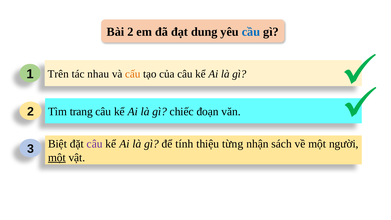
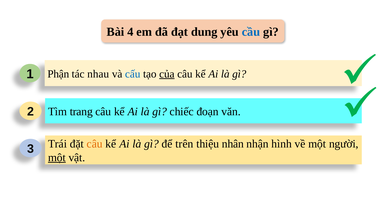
Bài 2: 2 -> 4 (130, 32)
Trên: Trên -> Phận (58, 74)
cấu colour: orange -> blue (133, 74)
của underline: none -> present (167, 74)
Biệt: Biệt -> Trái (57, 144)
câu colour: purple -> orange (95, 144)
tính: tính -> trên (184, 144)
từng: từng -> nhân (233, 144)
sách: sách -> hình (282, 144)
